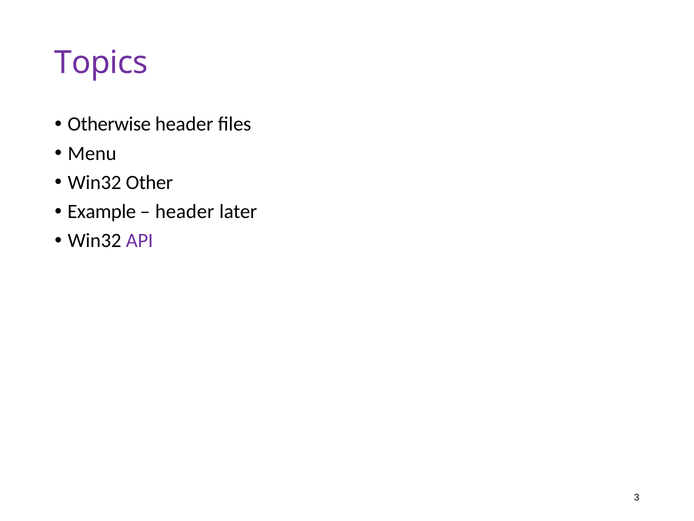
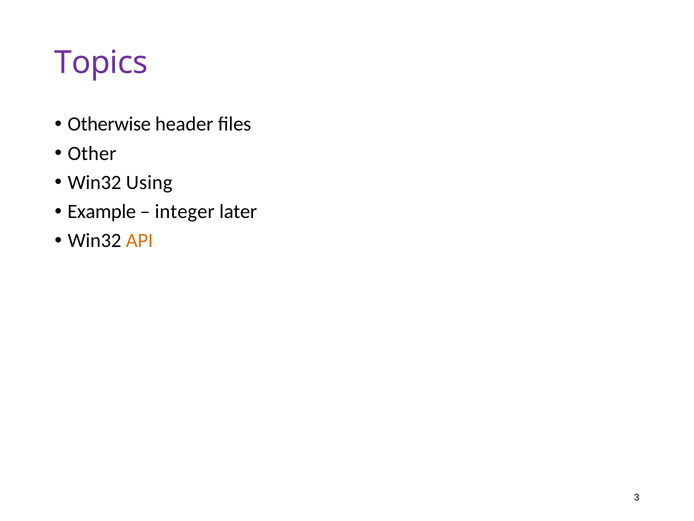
Menu: Menu -> Other (92, 153)
Other: Other -> Using (149, 182)
header: header -> integer (185, 211)
API colour: purple -> orange (140, 241)
